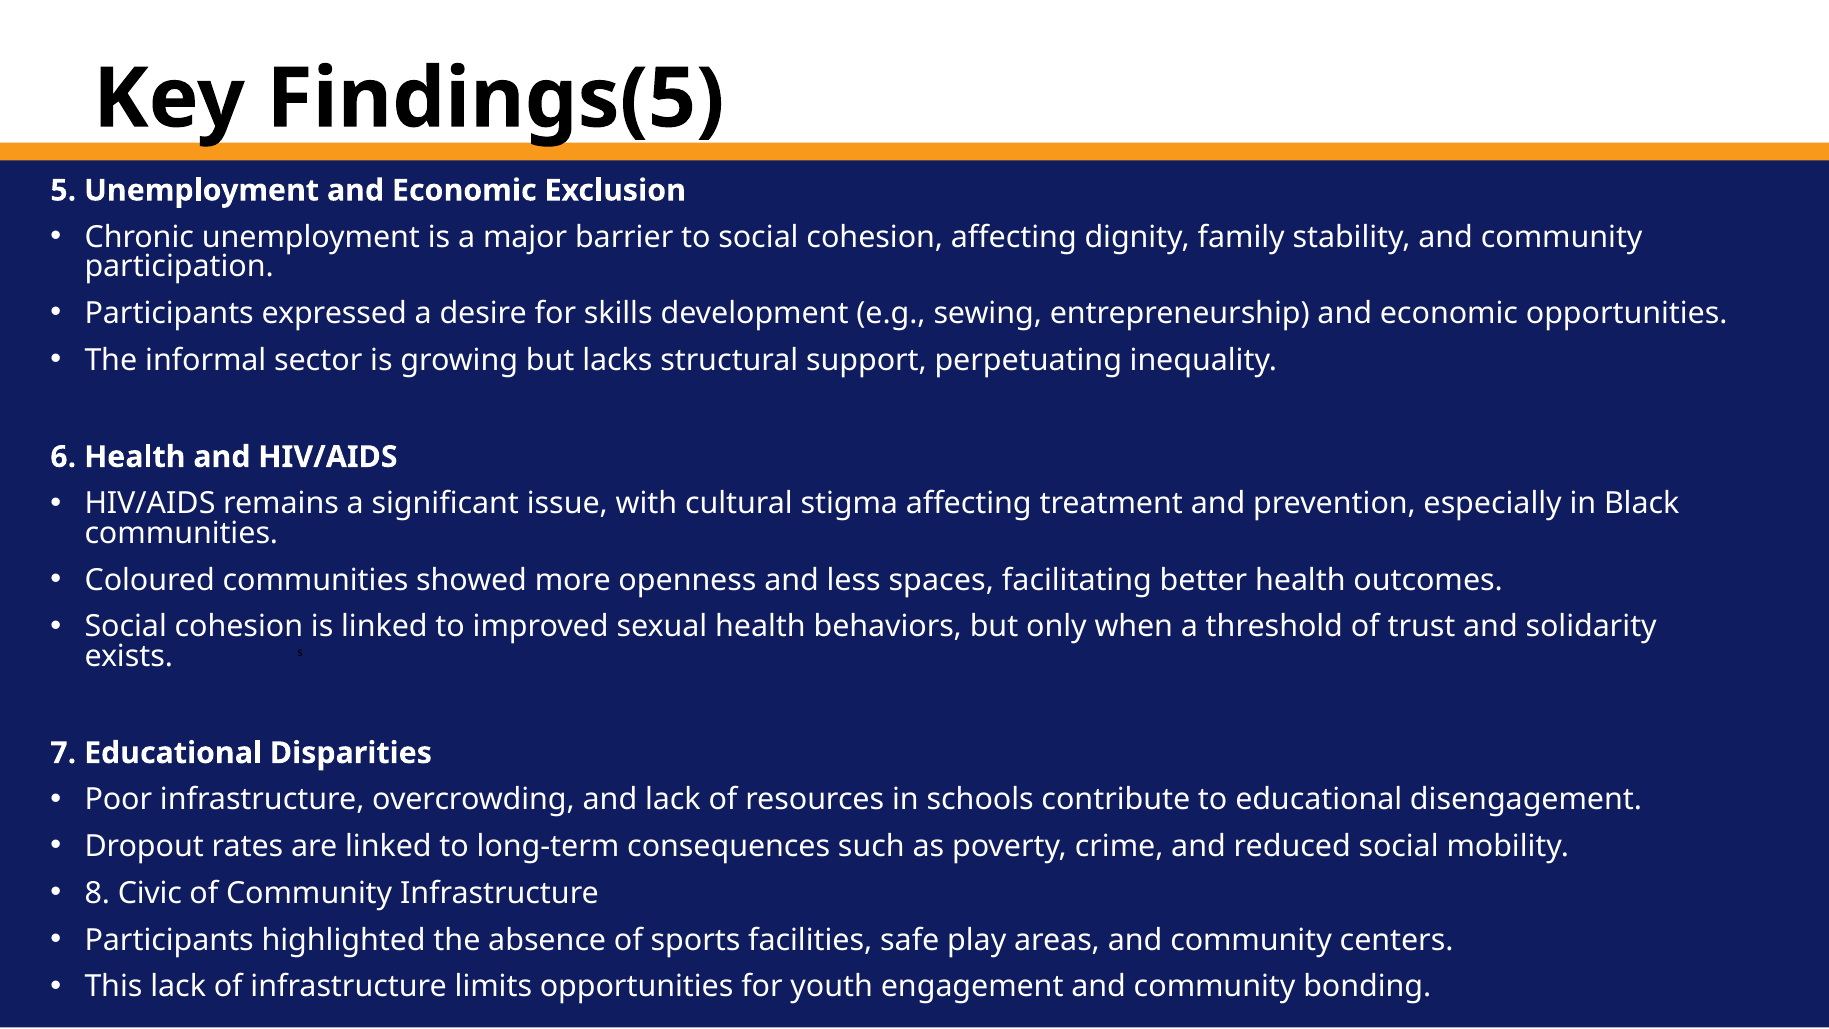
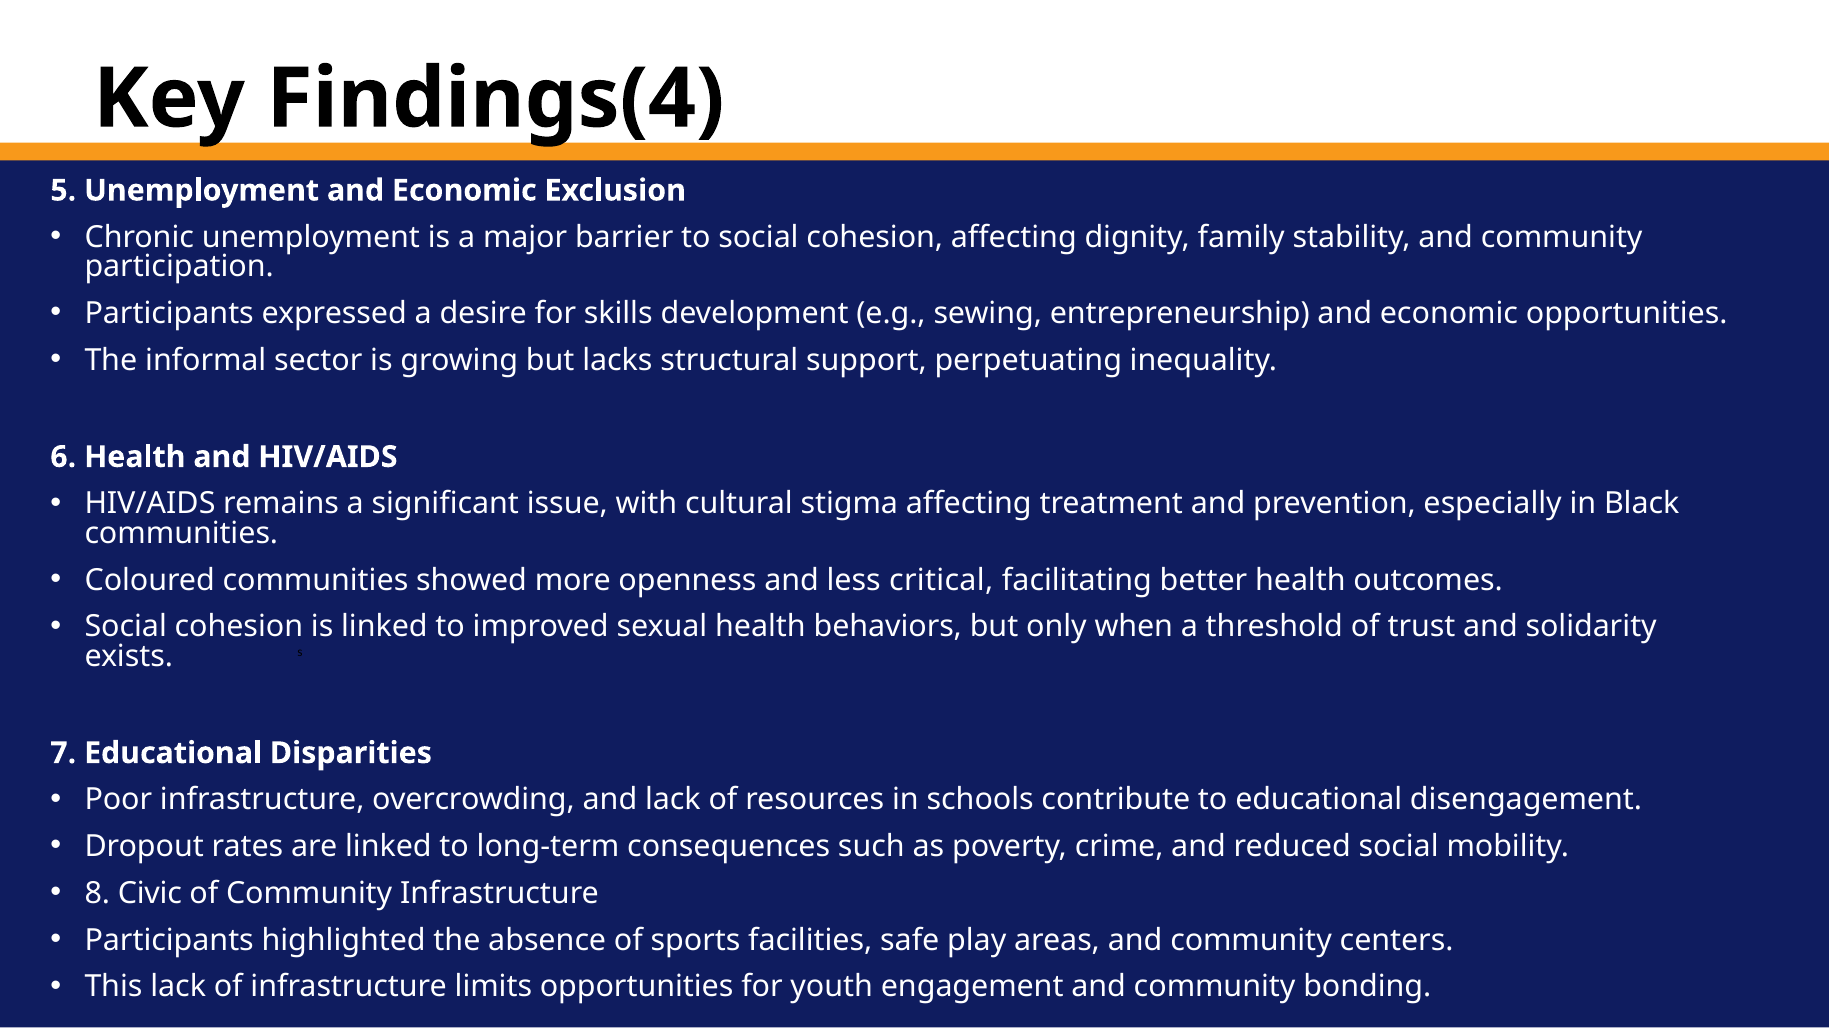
Findings(5: Findings(5 -> Findings(4 (496, 99)
spaces: spaces -> critical (941, 580)
